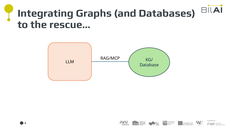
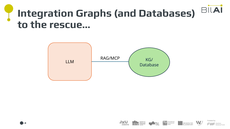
Integrating: Integrating -> Integration (46, 13)
